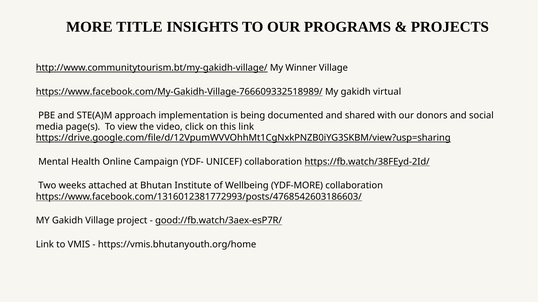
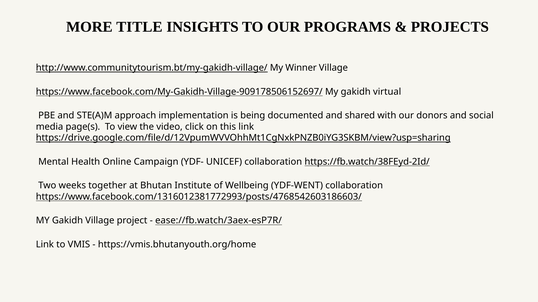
https://www.facebook.com/My-Gakidh-Village-766609332518989/: https://www.facebook.com/My-Gakidh-Village-766609332518989/ -> https://www.facebook.com/My-Gakidh-Village-909178506152697/ (179, 92)
attached: attached -> together (108, 186)
YDF-MORE: YDF-MORE -> YDF-WENT (297, 186)
good://fb.watch/3aex-esP7R/: good://fb.watch/3aex-esP7R/ -> ease://fb.watch/3aex-esP7R/ (219, 221)
